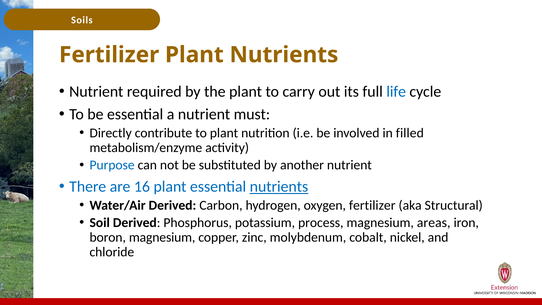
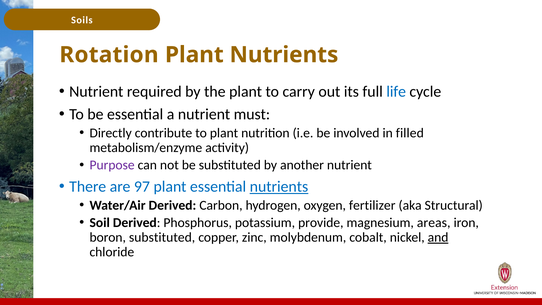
Fertilizer: Fertilizer -> Rotation (109, 55)
Purpose colour: blue -> purple (112, 165)
16: 16 -> 97 (142, 187)
process: process -> provide (321, 223)
boron magnesium: magnesium -> substituted (162, 237)
and underline: none -> present (438, 237)
